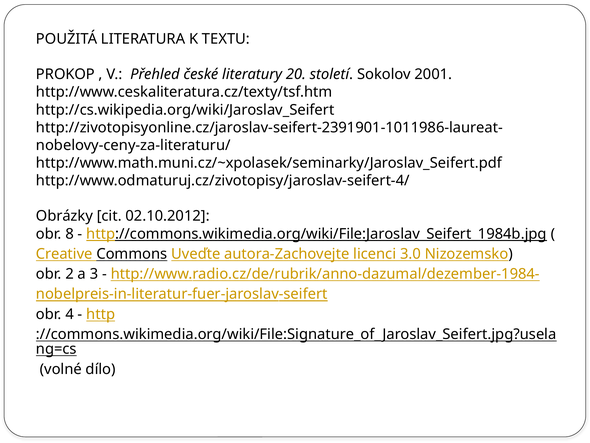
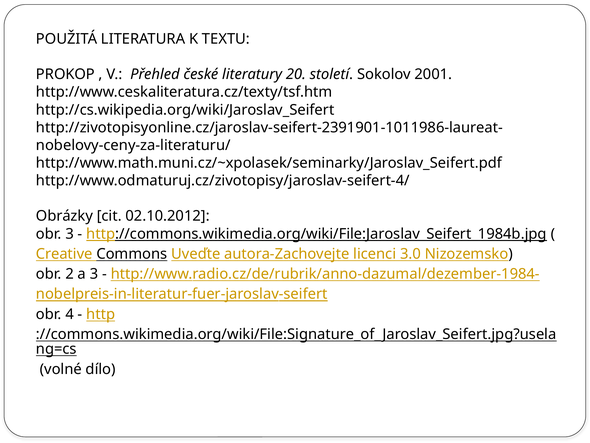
obr 8: 8 -> 3 (70, 234)
